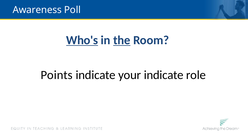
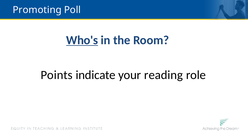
Awareness: Awareness -> Promoting (37, 10)
the underline: present -> none (122, 40)
your indicate: indicate -> reading (164, 75)
